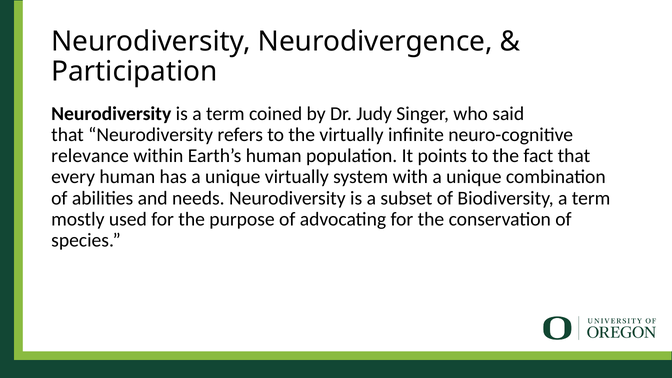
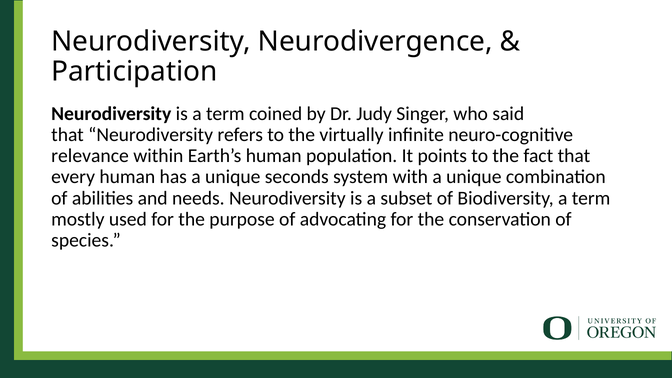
unique virtually: virtually -> seconds (297, 177)
